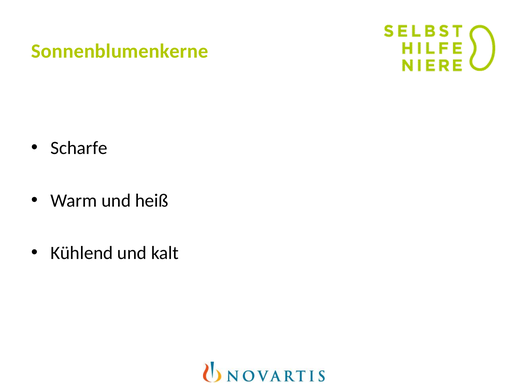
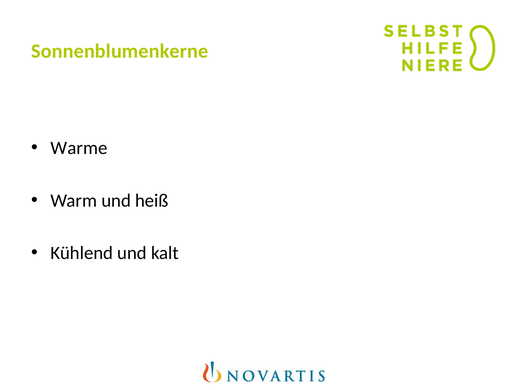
Scharfe: Scharfe -> Warme (79, 148)
